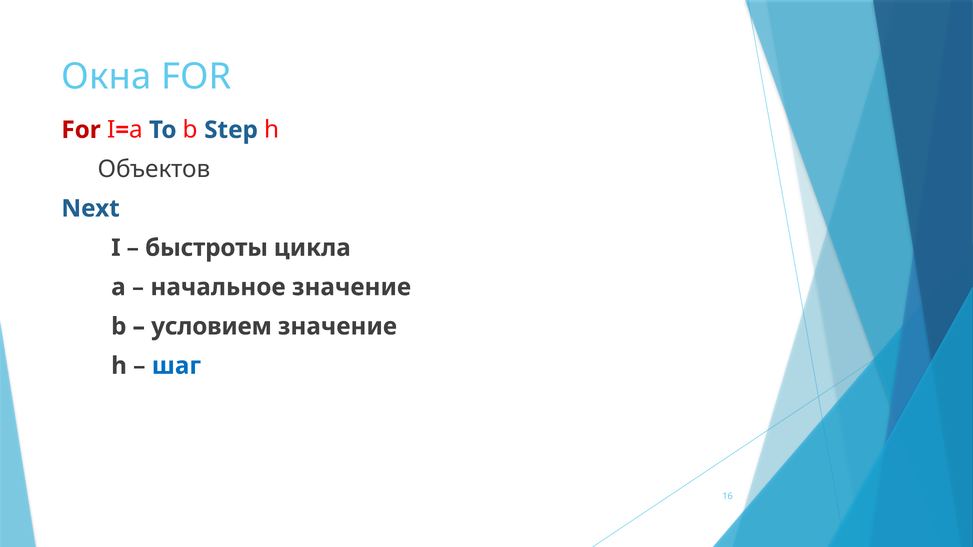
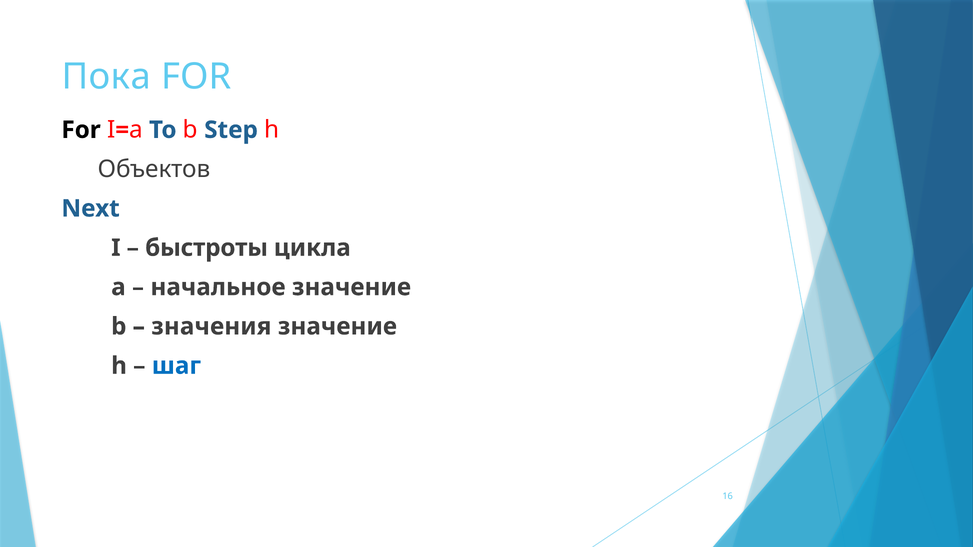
Окна: Окна -> Пока (106, 77)
For colour: red -> black (81, 130)
условием: условием -> значения (211, 327)
